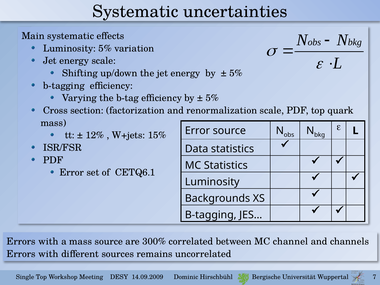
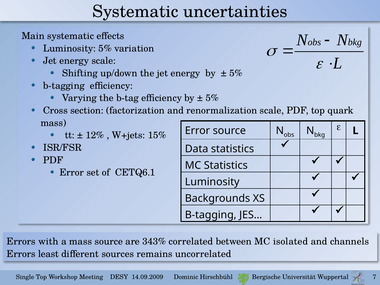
300%: 300% -> 343% (154, 242)
channel: channel -> isolated (291, 242)
with: with -> least (48, 254)
